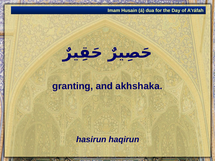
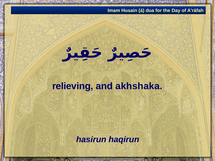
granting: granting -> relieving (73, 86)
